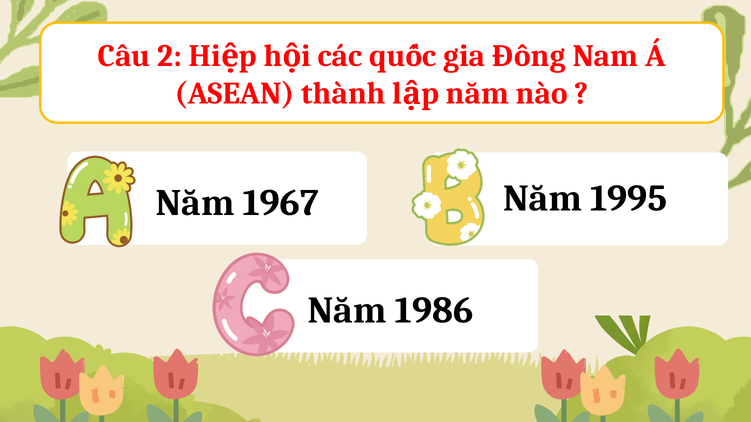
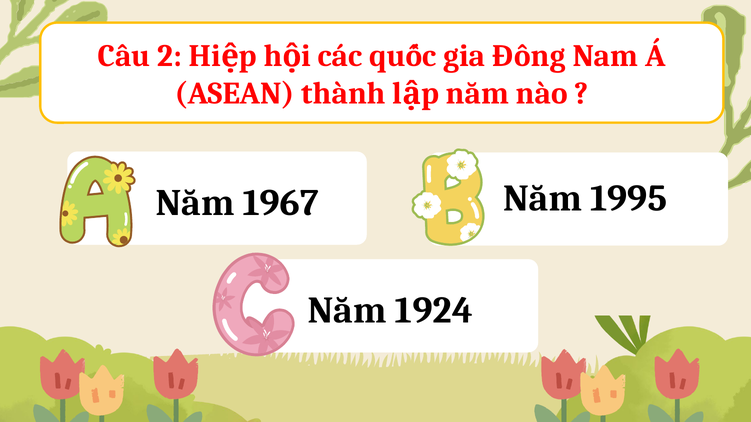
1986: 1986 -> 1924 (434, 311)
